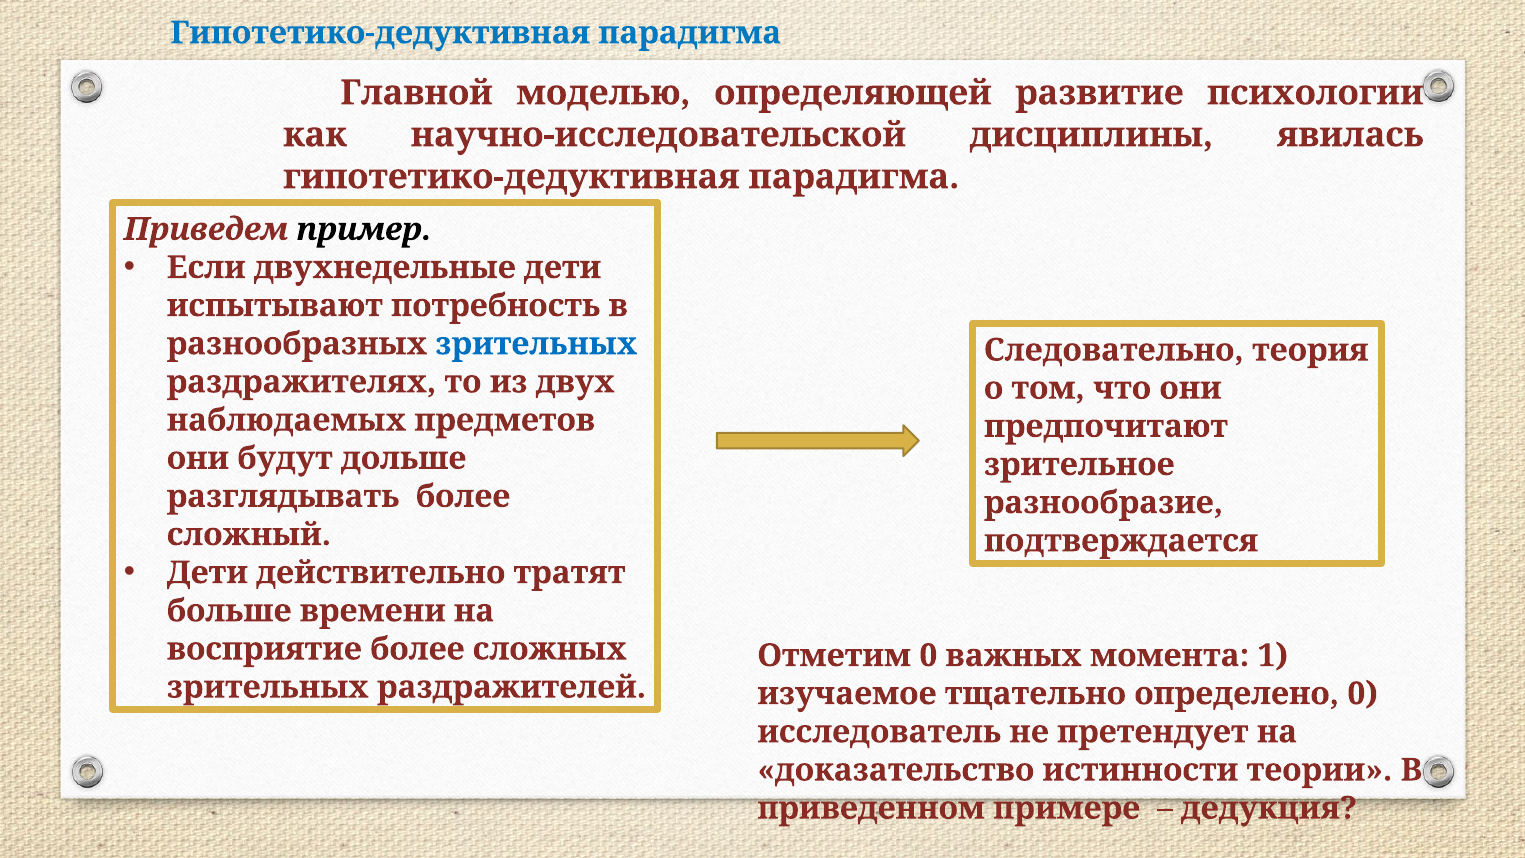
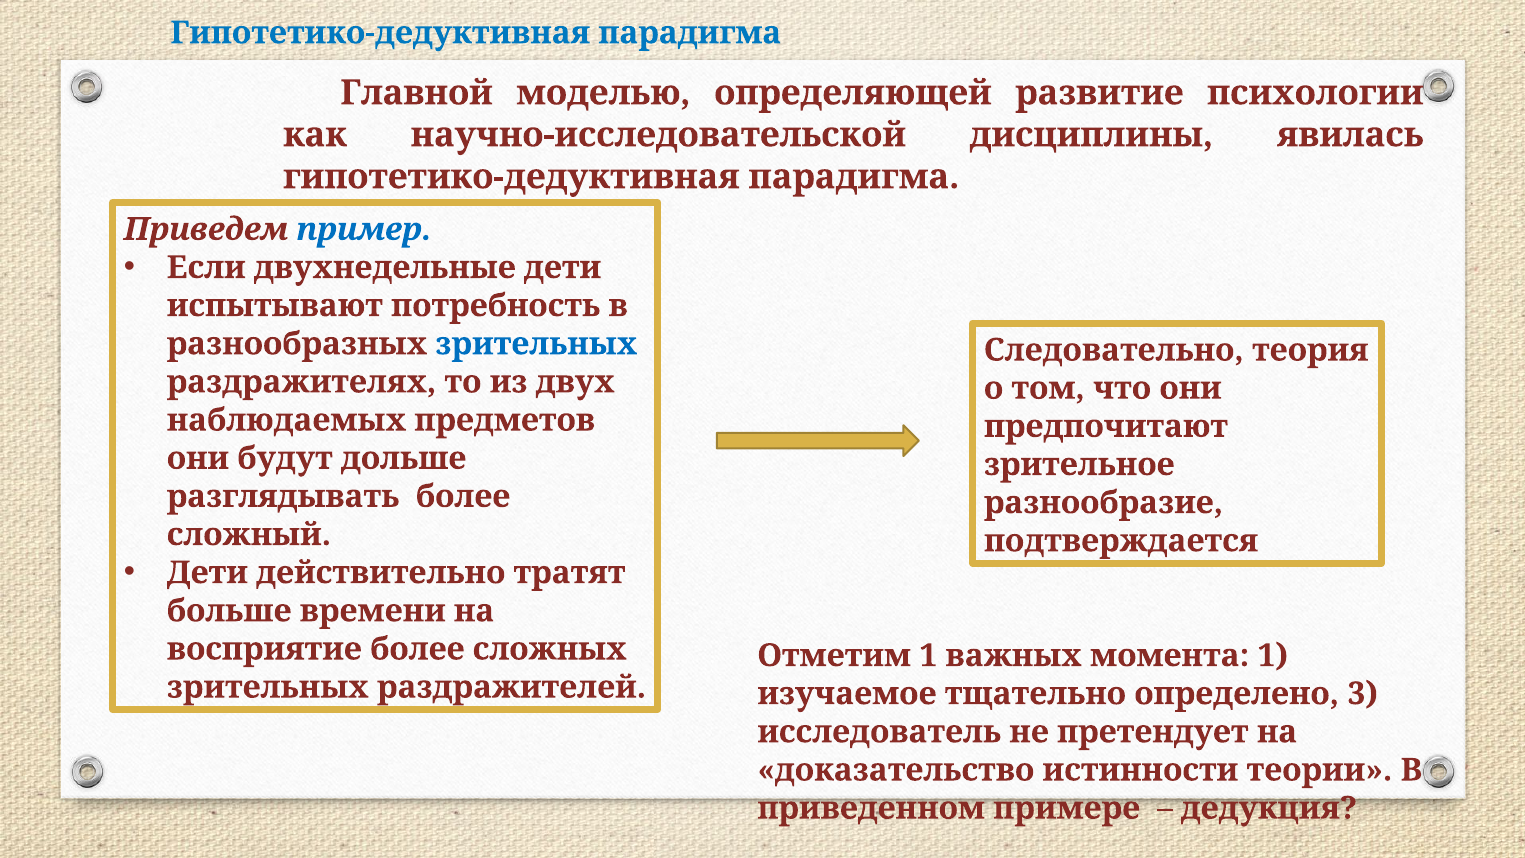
пример colour: black -> blue (364, 229)
Отметим 0: 0 -> 1 (928, 655)
определено 0: 0 -> 3 (1363, 694)
